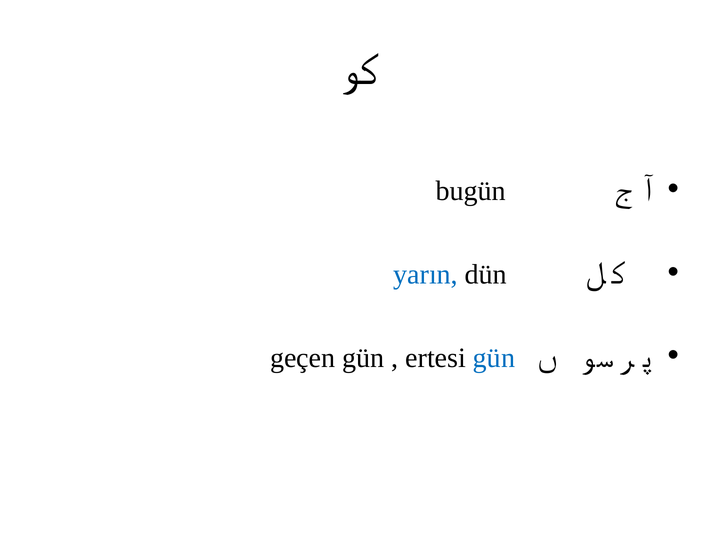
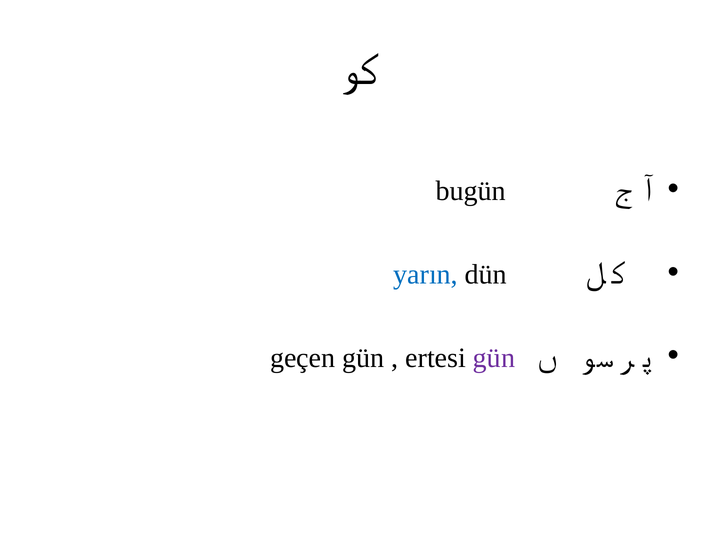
gün colour: blue -> purple (494, 358)
